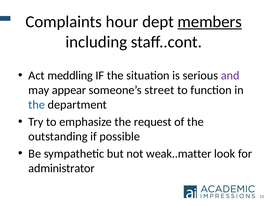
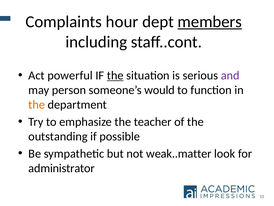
meddling: meddling -> powerful (70, 75)
the underline: none -> present (115, 75)
appear: appear -> person (69, 90)
street: street -> would (160, 90)
the colour: blue -> orange (37, 105)
request: request -> teacher (153, 122)
